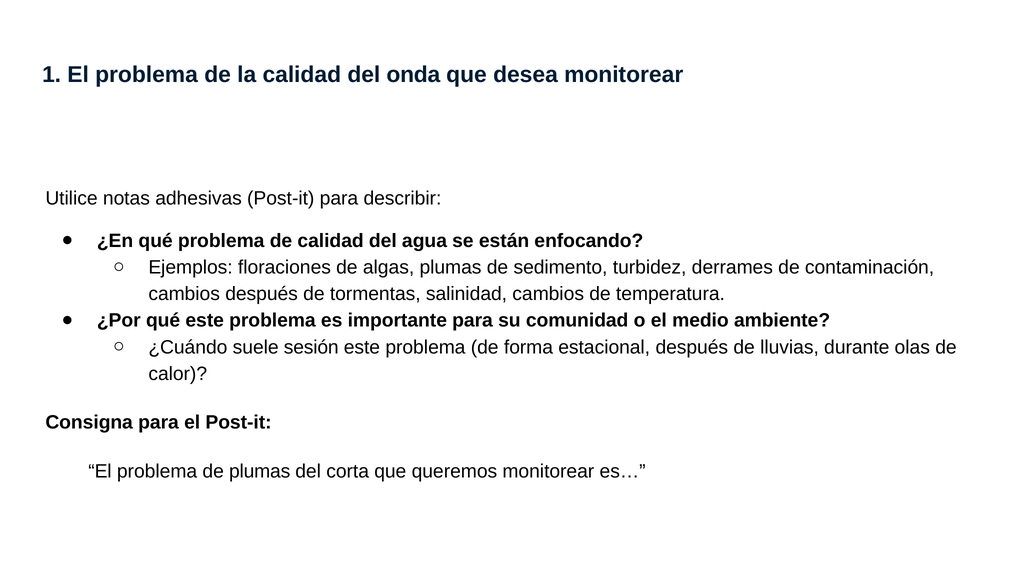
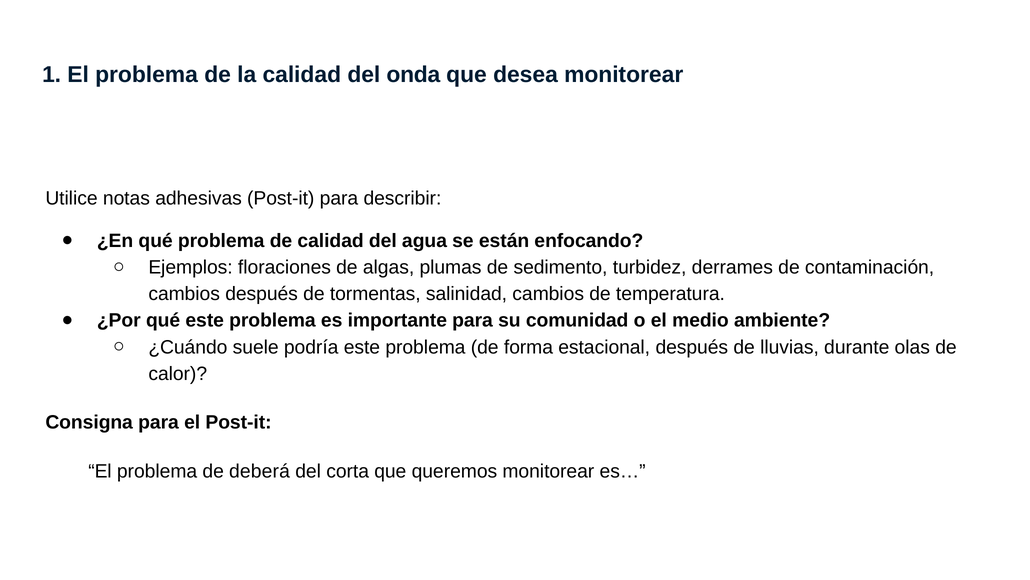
sesión: sesión -> podría (311, 347)
de plumas: plumas -> deberá (260, 471)
